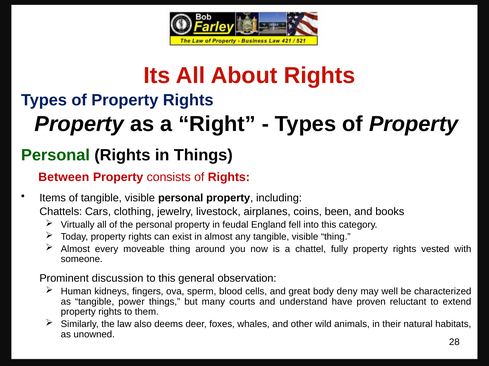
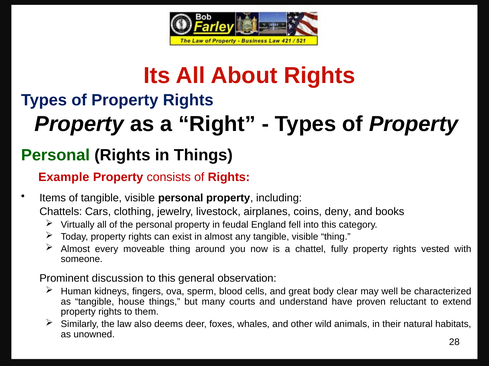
Between: Between -> Example (64, 178)
been: been -> deny (338, 212)
deny: deny -> clear (347, 292)
power: power -> house (131, 302)
